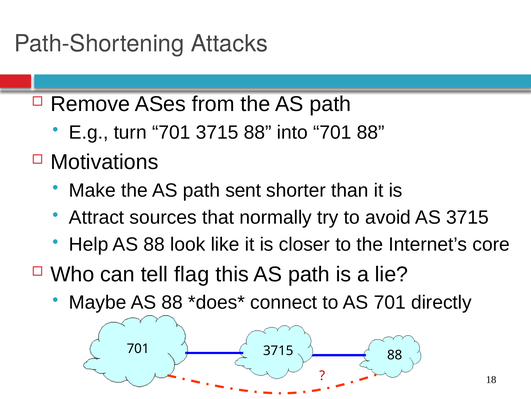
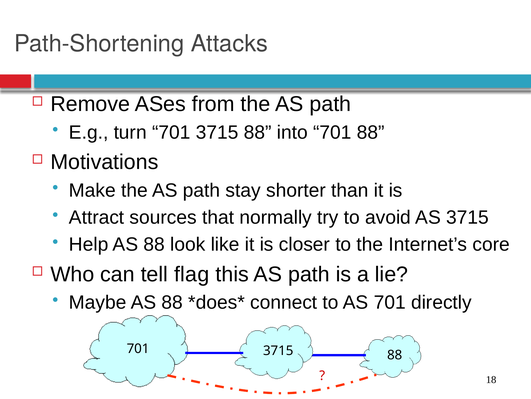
sent: sent -> stay (243, 190)
